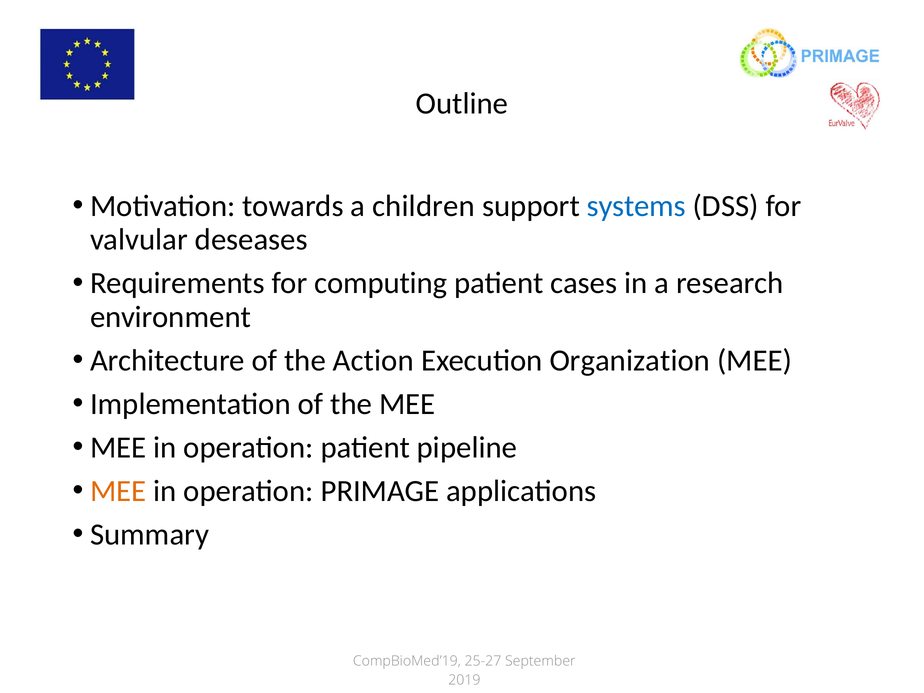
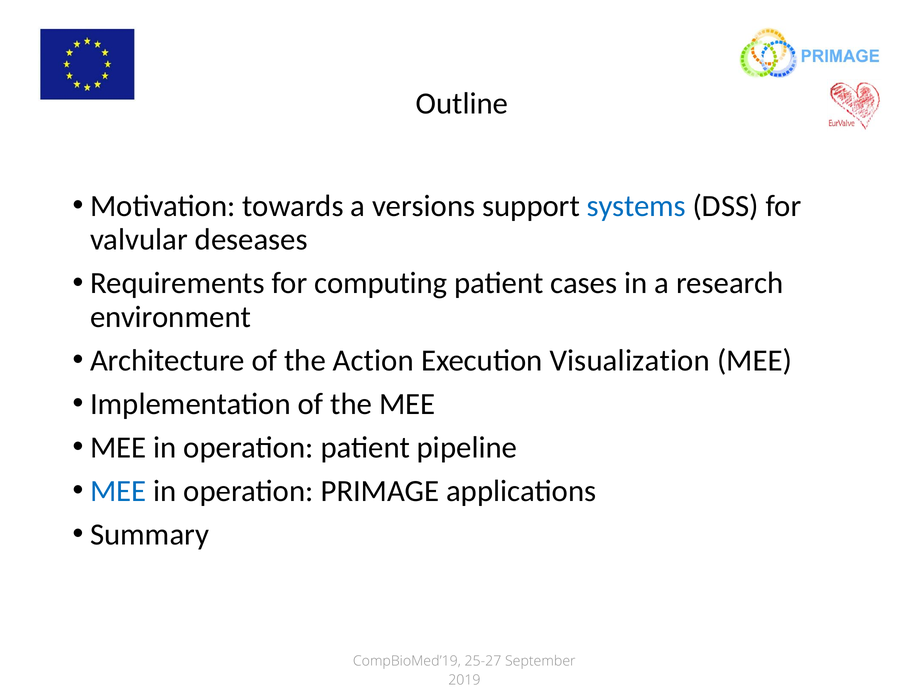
children: children -> versions (424, 206)
Organization: Organization -> Visualization (630, 361)
MEE colour: orange -> blue (118, 491)
